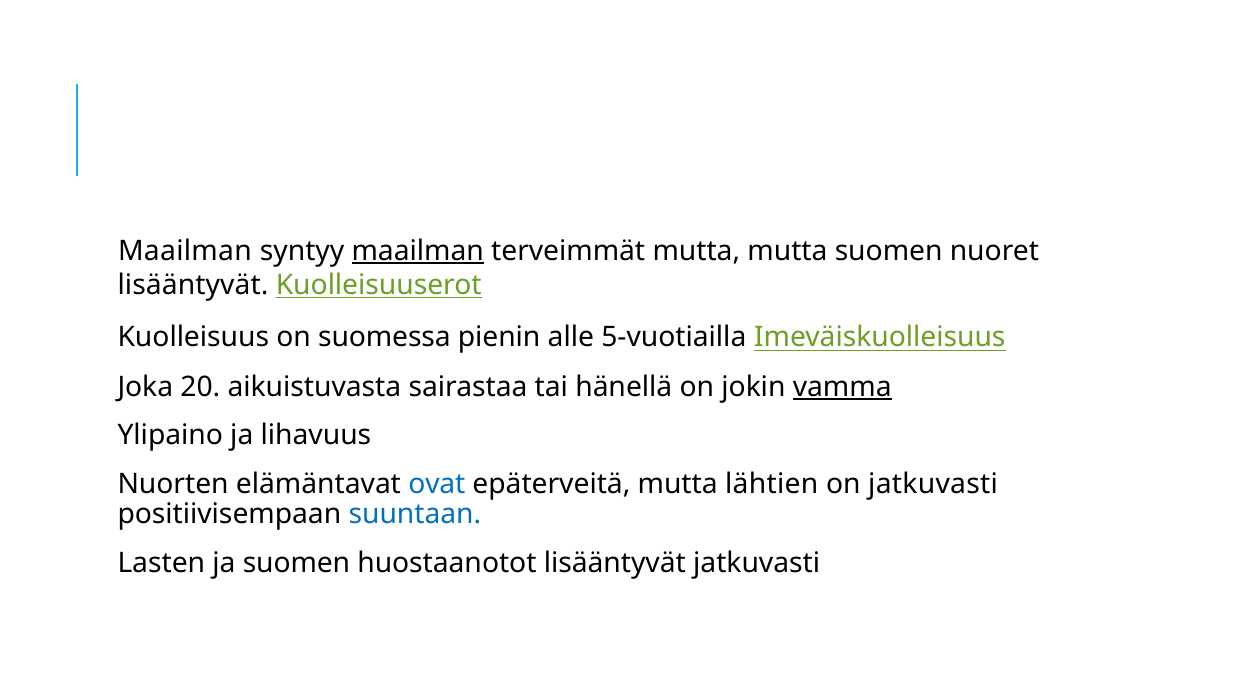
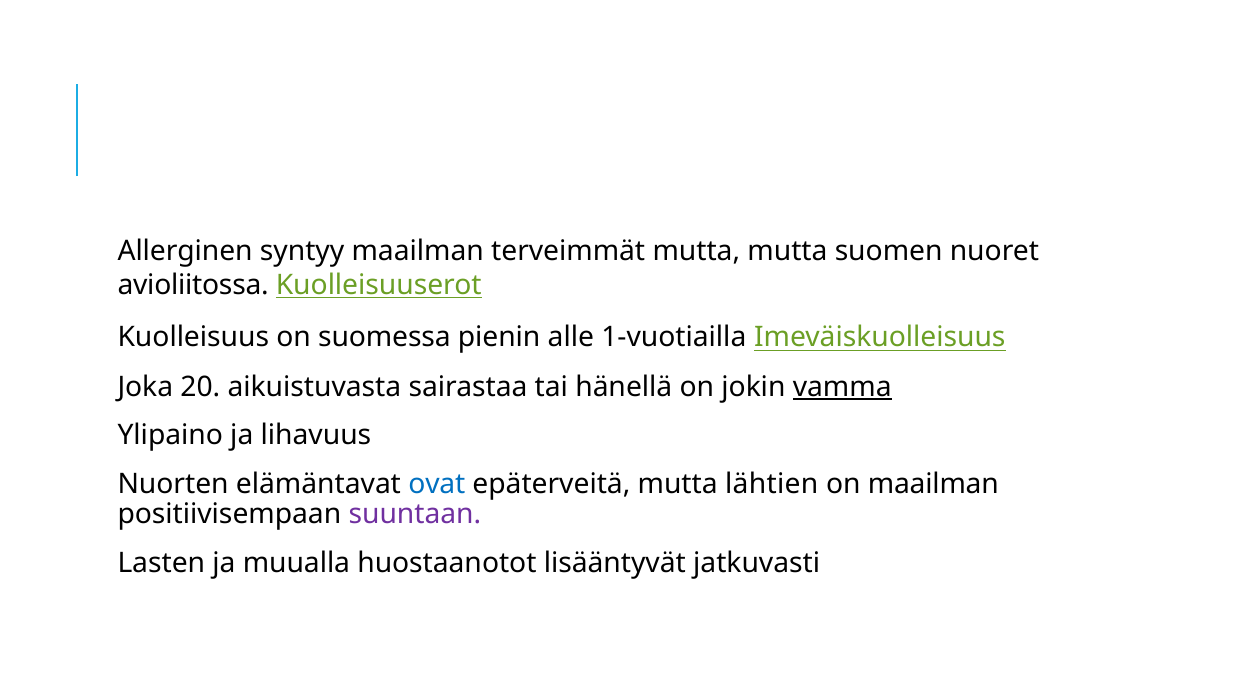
Maailman: Maailman -> Allerginen (185, 251)
maailman underline: present -> none (418, 251)
lisääntyvät: lisääntyvät -> avioliitossa (193, 285)
5-vuotiailla: 5-vuotiailla -> 1-vuotiailla (674, 338)
on jatkuvasti: jatkuvasti -> maailman (933, 484)
suuntaan colour: blue -> purple (415, 515)
ja suomen: suomen -> muualla (296, 563)
